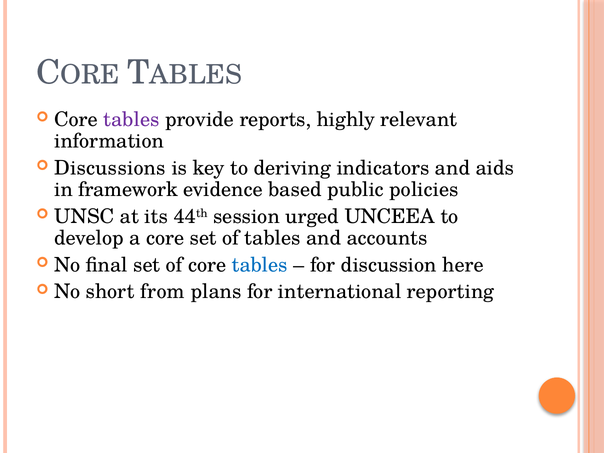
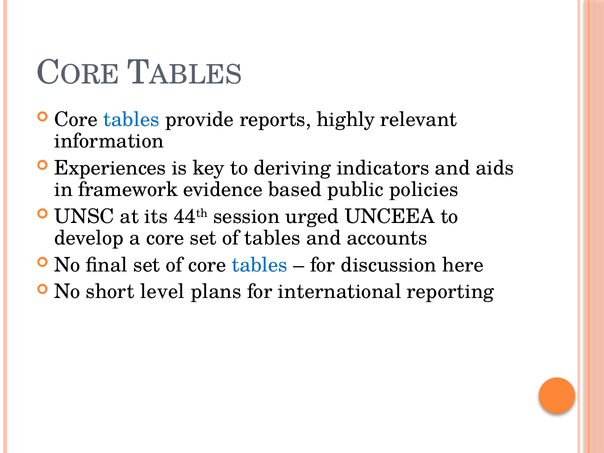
tables colour: purple -> blue (131, 119)
Discussions: Discussions -> Experiences (110, 168)
from: from -> level (163, 292)
